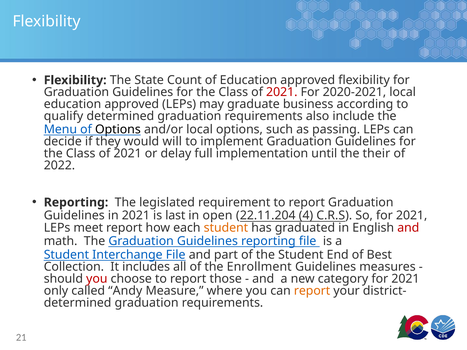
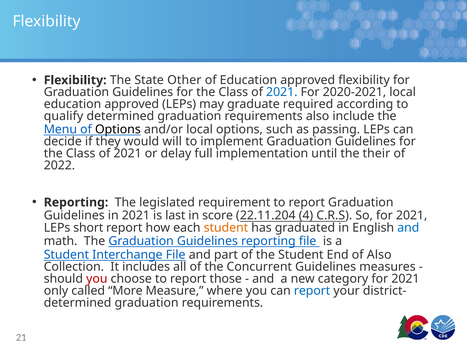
Count: Count -> Other (184, 80)
2021 colour: red -> blue (282, 92)
business: business -> required (308, 104)
open: open -> score (218, 216)
meet: meet -> short (88, 228)
and colour: red -> blue (408, 228)
of Best: Best -> Also (379, 255)
Enrollment: Enrollment -> Concurrent (259, 267)
Andy: Andy -> More (125, 291)
report colour: orange -> blue (312, 291)
